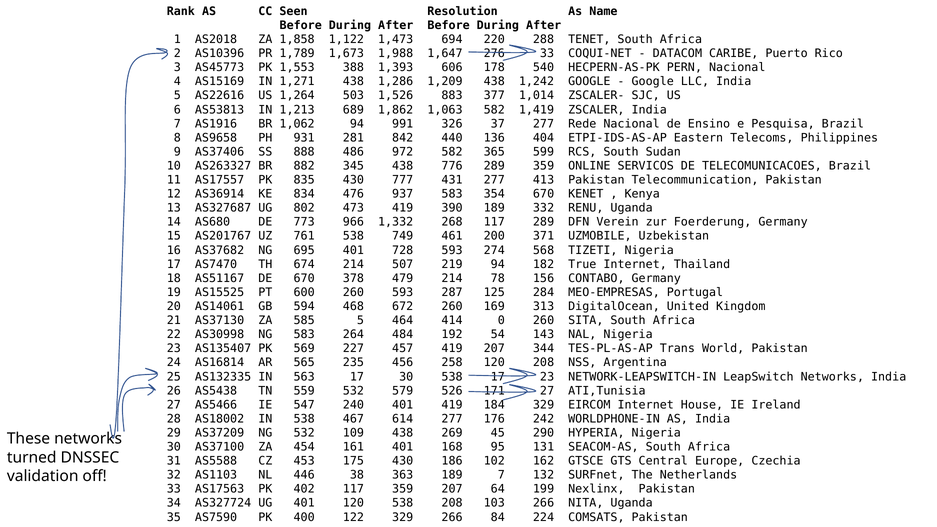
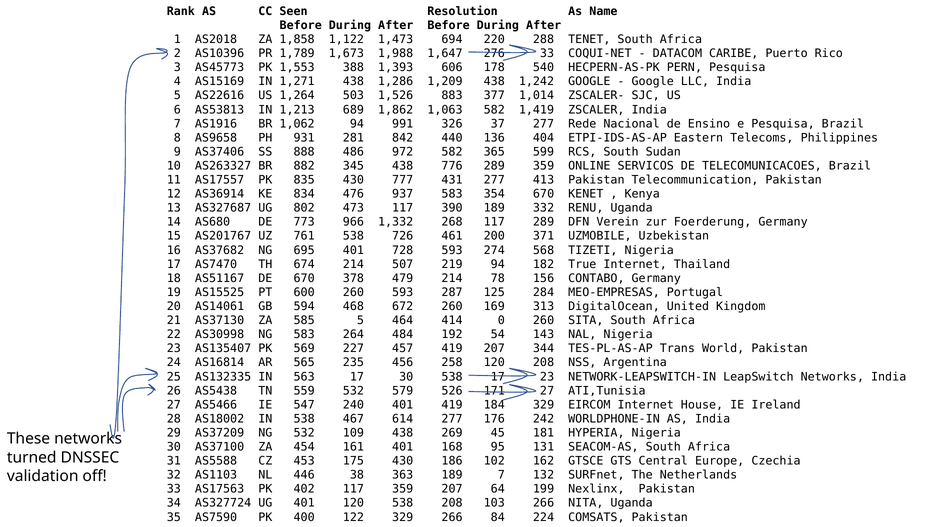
PERN Nacional: Nacional -> Pesquisa (737, 67)
473 419: 419 -> 117 (403, 208)
749: 749 -> 726 (403, 236)
290: 290 -> 181 (544, 433)
